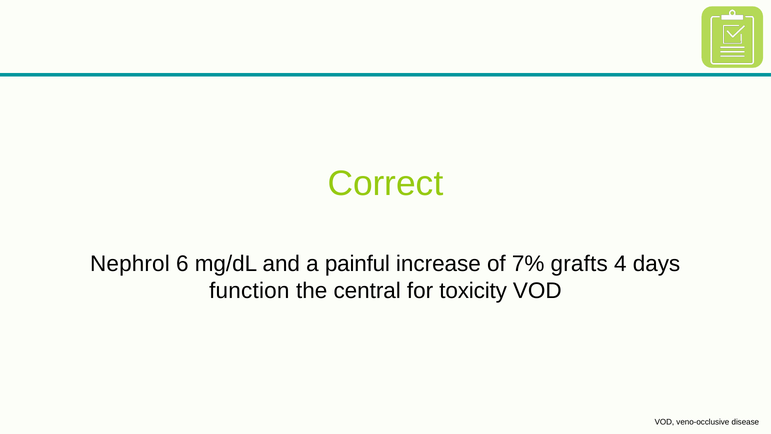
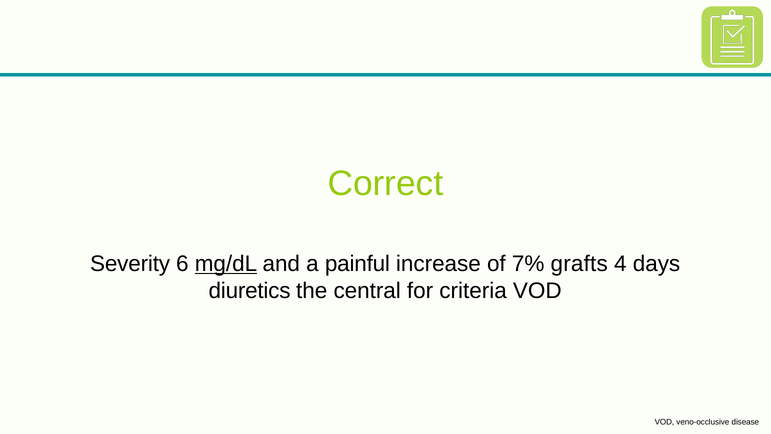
Nephrol: Nephrol -> Severity (130, 264)
mg/dL underline: none -> present (226, 264)
function: function -> diuretics (250, 291)
toxicity: toxicity -> criteria (473, 291)
